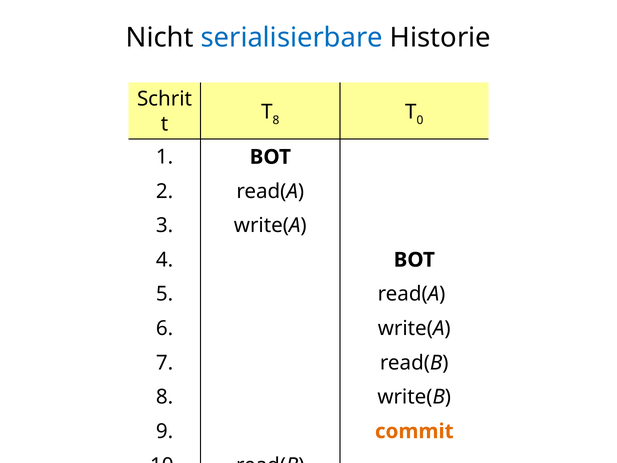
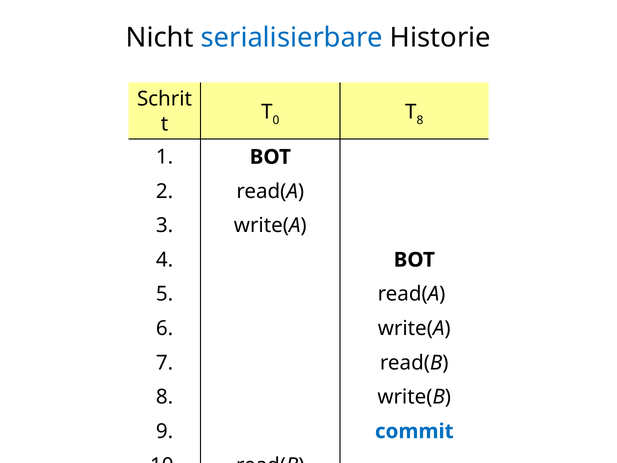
8: 8 -> 0 (276, 120)
0: 0 -> 8 (420, 120)
commit colour: orange -> blue (414, 431)
